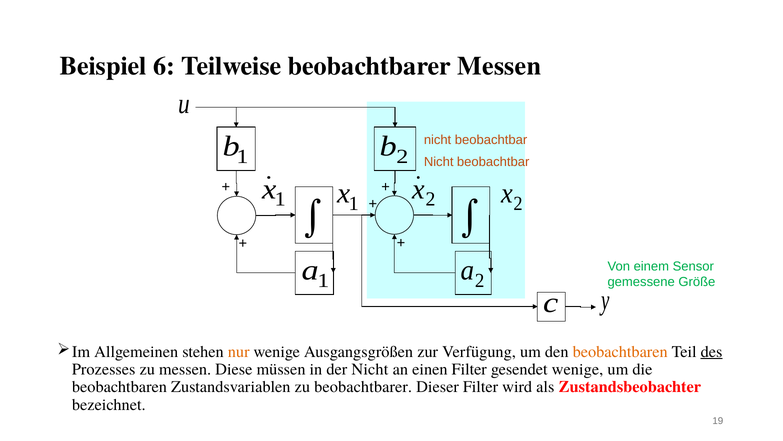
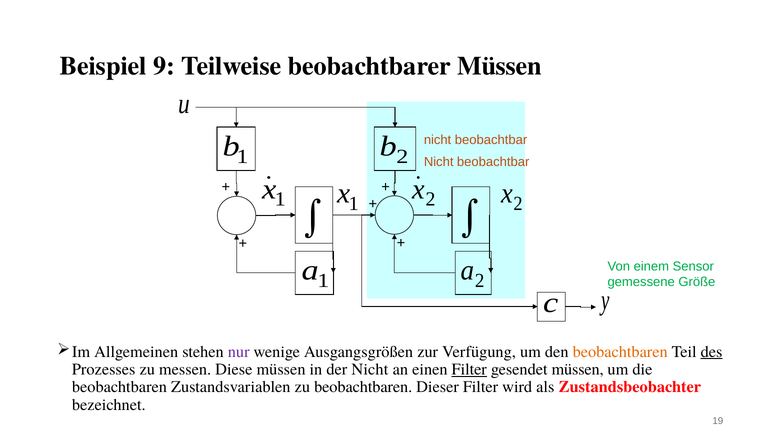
6: 6 -> 9 (164, 66)
beobachtbarer Messen: Messen -> Müssen (499, 66)
nur colour: orange -> purple (239, 351)
Filter underline: none -> present (469, 369)
gesendet wenige: wenige -> müssen (578, 369)
zu beobachtbarer: beobachtbarer -> beobachtbaren (363, 387)
